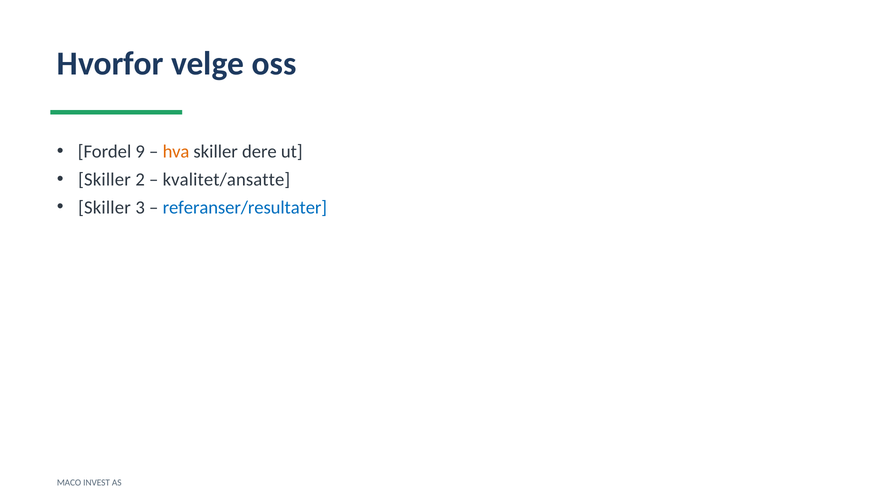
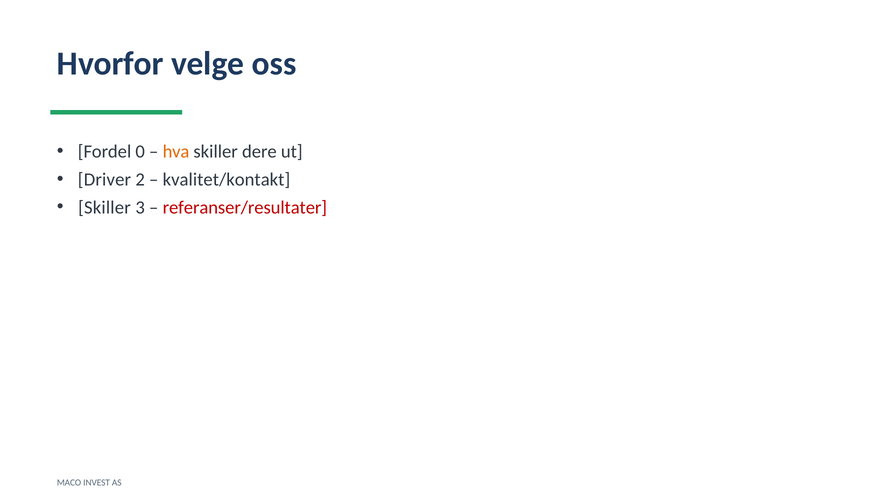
9: 9 -> 0 (140, 151)
Skiller: Skiller -> Driver (104, 179)
kvalitet/ansatte: kvalitet/ansatte -> kvalitet/kontakt (226, 179)
referanser/resultater colour: blue -> red (245, 207)
